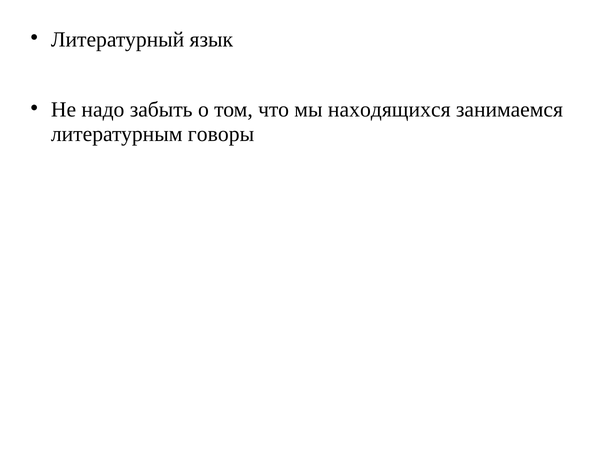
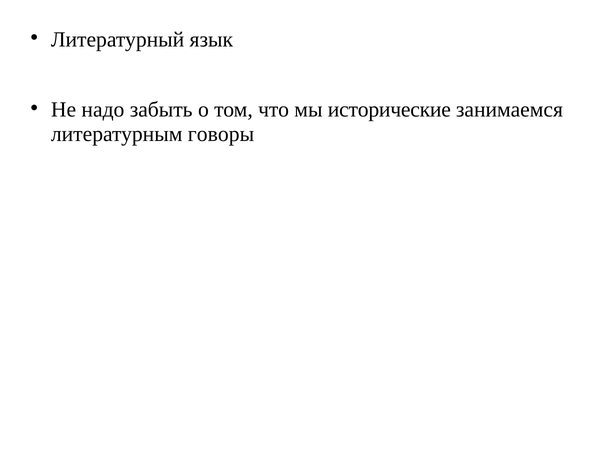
находящихся: находящихся -> исторические (389, 110)
